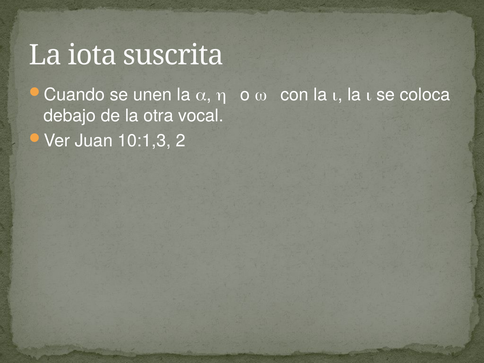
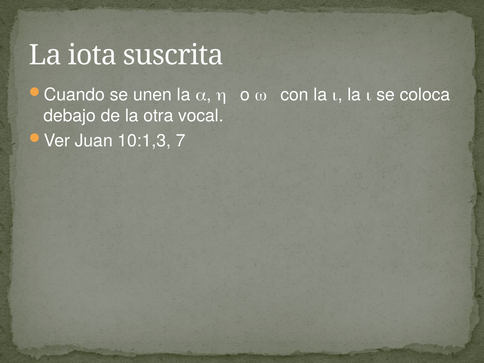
2: 2 -> 7 (181, 141)
